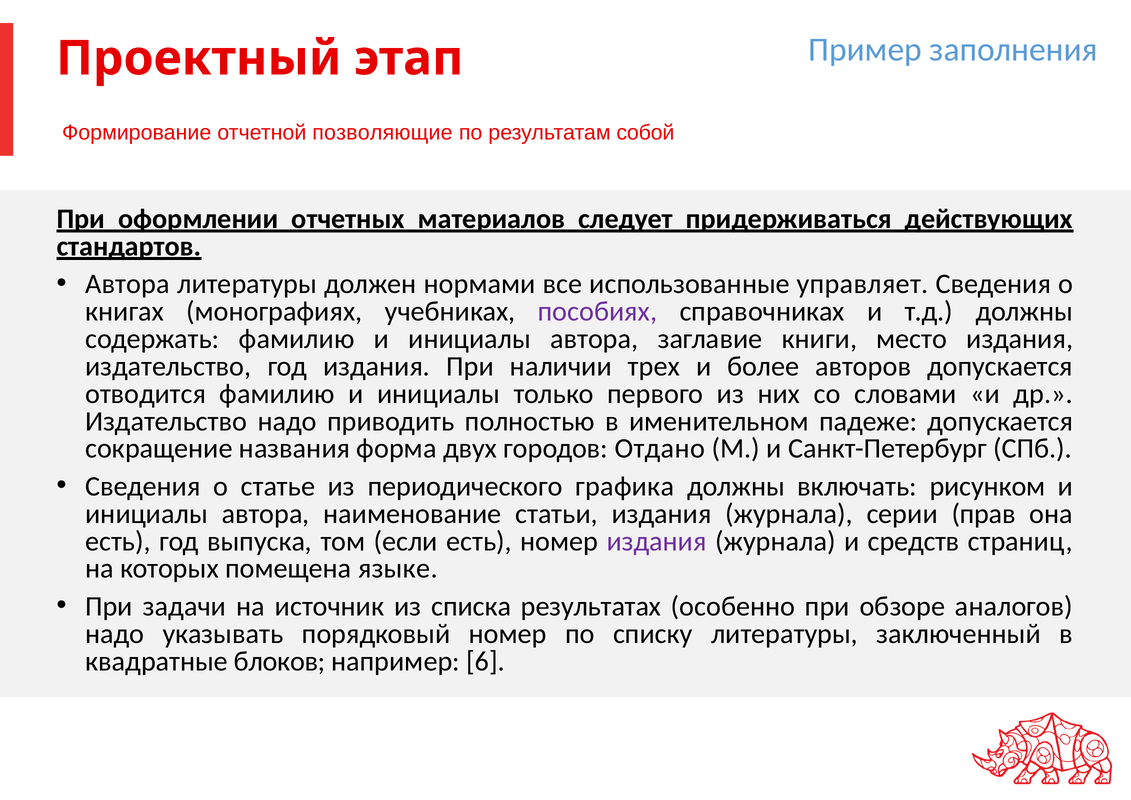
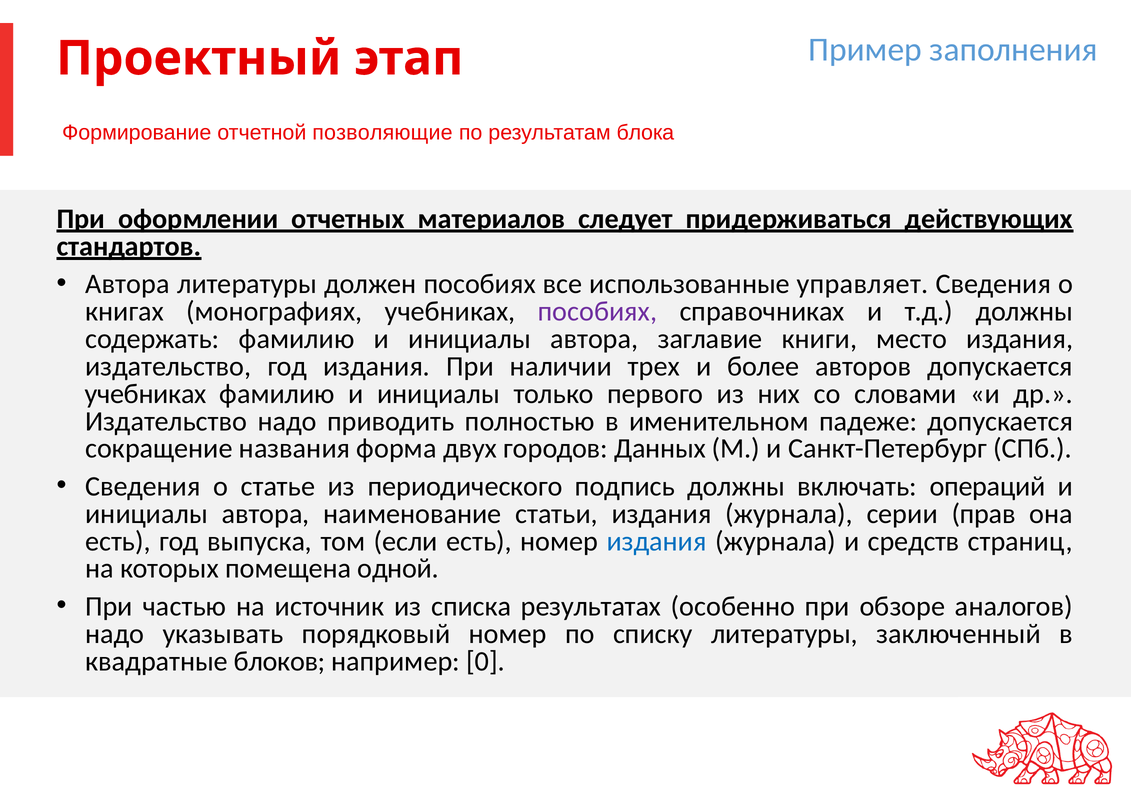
собой: собой -> блока (645, 133)
должен нормами: нормами -> пособиях (480, 284)
отводится: отводится -> учебниках (146, 394)
Отдано: Отдано -> Данных (660, 449)
графика: графика -> подпись (625, 486)
рисунком: рисунком -> операций (988, 486)
издания colour: purple -> blue (657, 541)
языке: языке -> одной (398, 568)
задачи: задачи -> частью (184, 606)
6: 6 -> 0 (486, 661)
